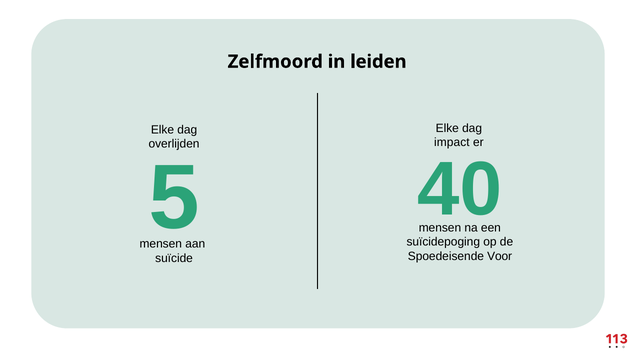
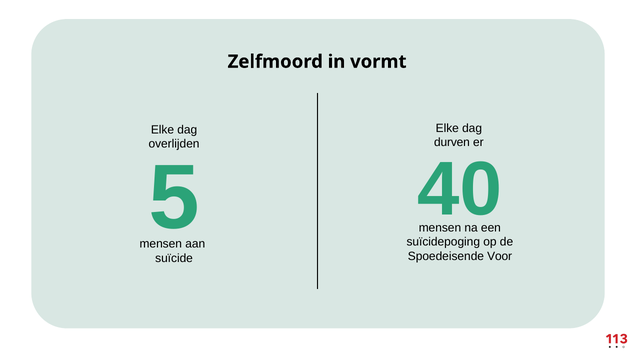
leiden: leiden -> vormt (378, 62)
impact: impact -> durven (452, 142)
